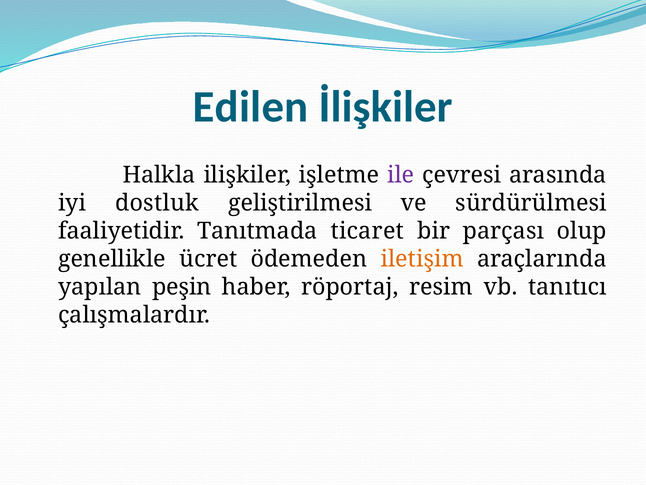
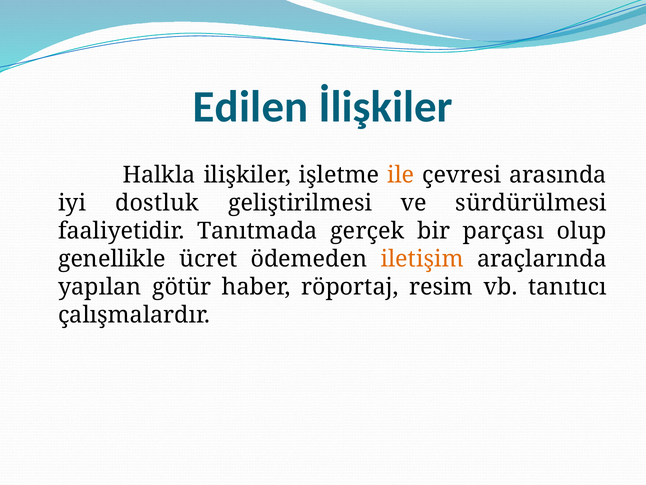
ile colour: purple -> orange (401, 175)
ticaret: ticaret -> gerçek (367, 231)
peşin: peşin -> götür (182, 287)
